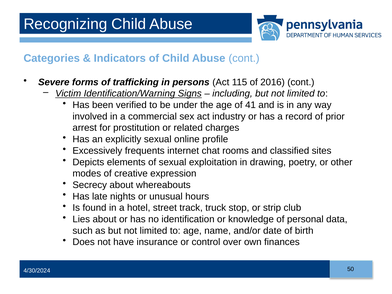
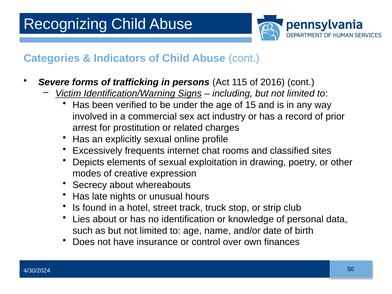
41: 41 -> 15 (251, 105)
